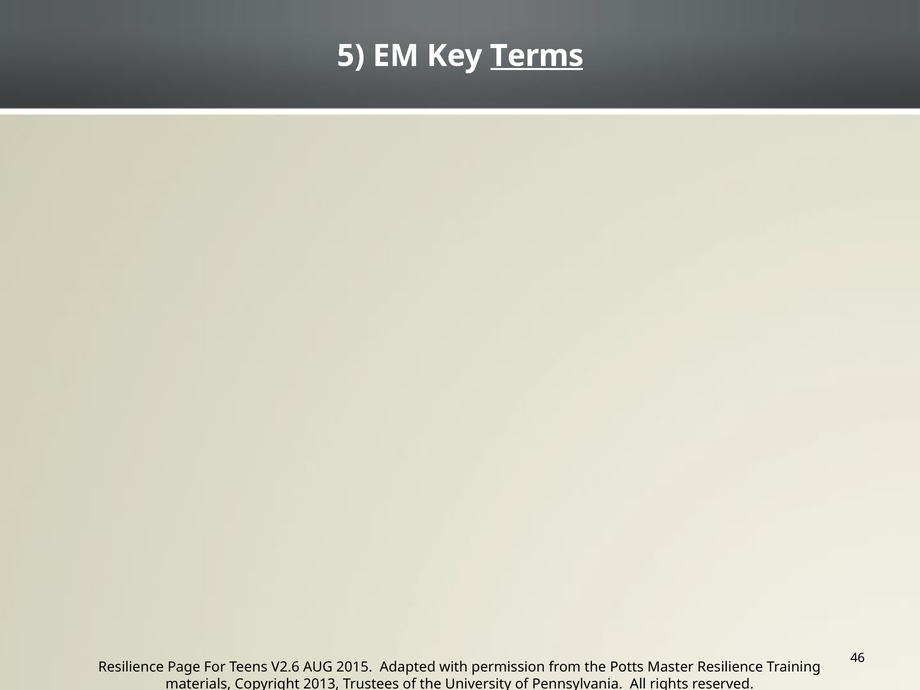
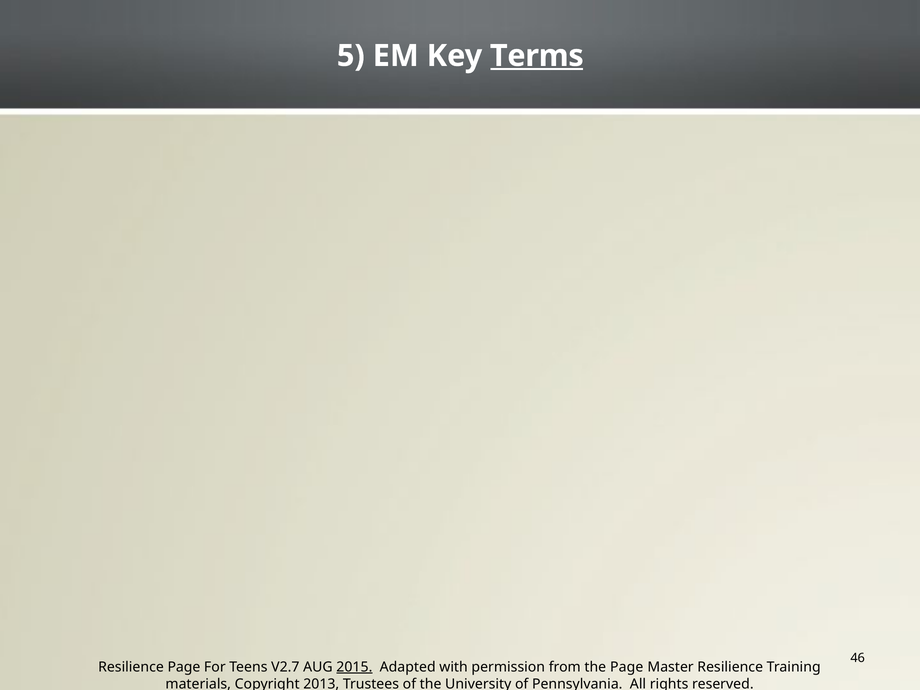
V2.6: V2.6 -> V2.7 (285, 667)
2015 underline: none -> present (354, 667)
the Potts: Potts -> Page (627, 667)
